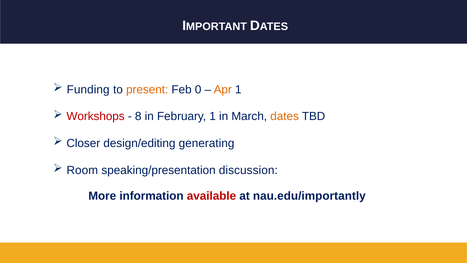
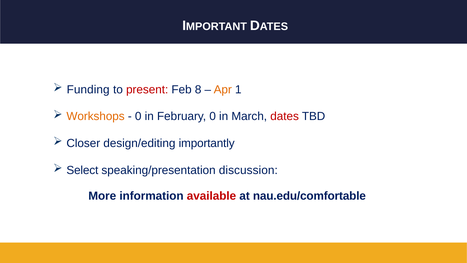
present colour: orange -> red (147, 89)
0: 0 -> 8 (198, 89)
Workshops colour: red -> orange (96, 116)
8: 8 -> 0 (138, 116)
February 1: 1 -> 0 (213, 116)
dates colour: orange -> red (285, 116)
generating: generating -> importantly (207, 143)
Room: Room -> Select (82, 170)
nau.edu/importantly: nau.edu/importantly -> nau.edu/comfortable (309, 196)
